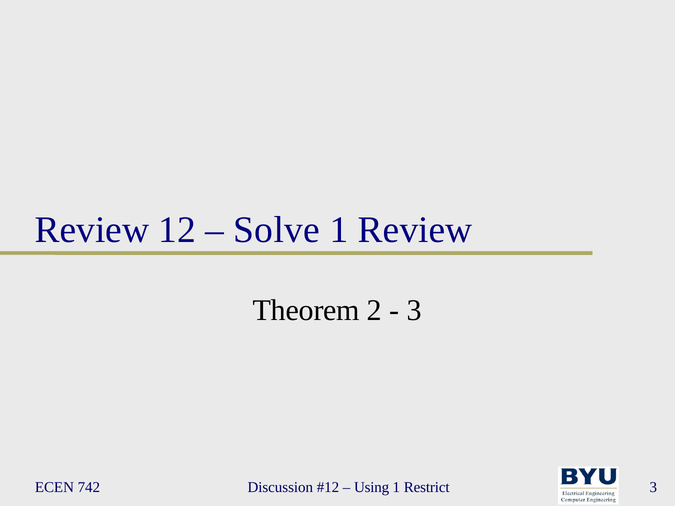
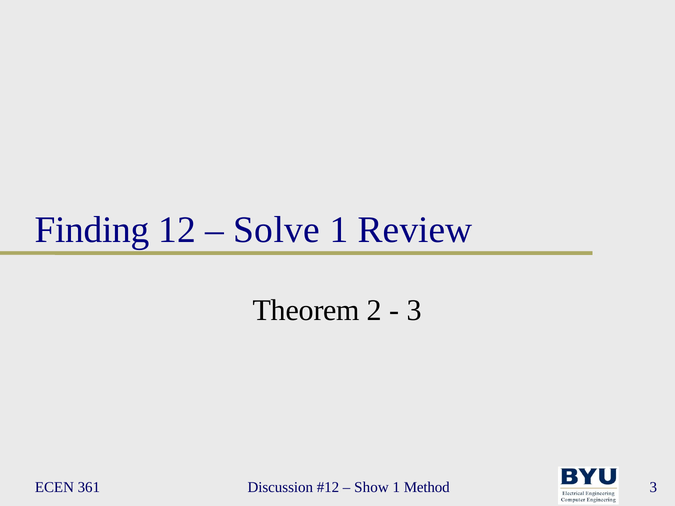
Review: Review -> Finding (92, 230)
742: 742 -> 361 (89, 488)
Using: Using -> Show (371, 488)
Restrict: Restrict -> Method (427, 488)
